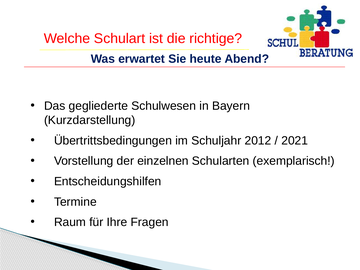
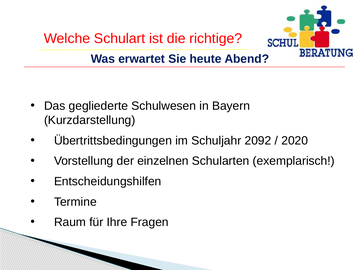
2012: 2012 -> 2092 (258, 141)
2021: 2021 -> 2020 (295, 141)
